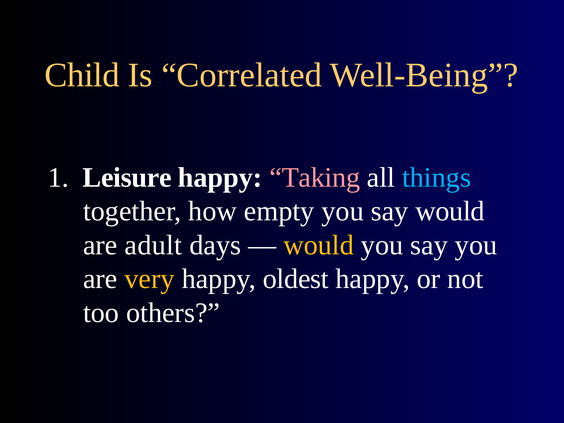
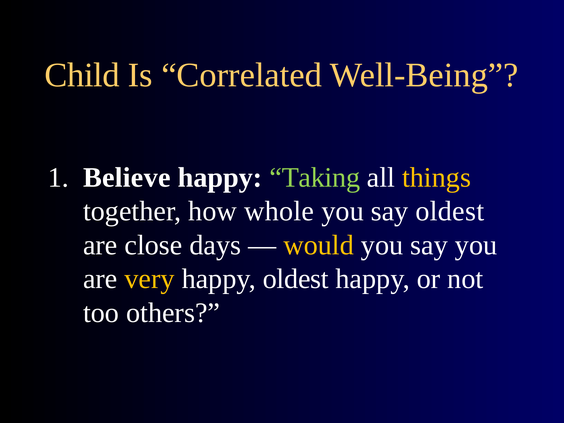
Leisure: Leisure -> Believe (127, 177)
Taking colour: pink -> light green (315, 177)
things colour: light blue -> yellow (437, 177)
empty: empty -> whole (279, 211)
say would: would -> oldest (450, 211)
adult: adult -> close (153, 245)
